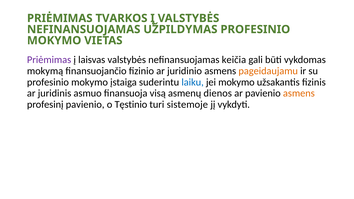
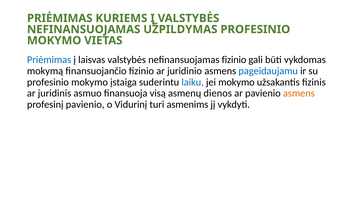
TVARKOS: TVARKOS -> KURIEMS (121, 18)
Priėmimas colour: purple -> blue (49, 60)
nefinansuojamas keičia: keičia -> fizinio (234, 60)
pageidaujamu colour: orange -> blue (268, 71)
Tęstinio: Tęstinio -> Vidurinį (131, 104)
sistemoje: sistemoje -> asmenims (187, 104)
